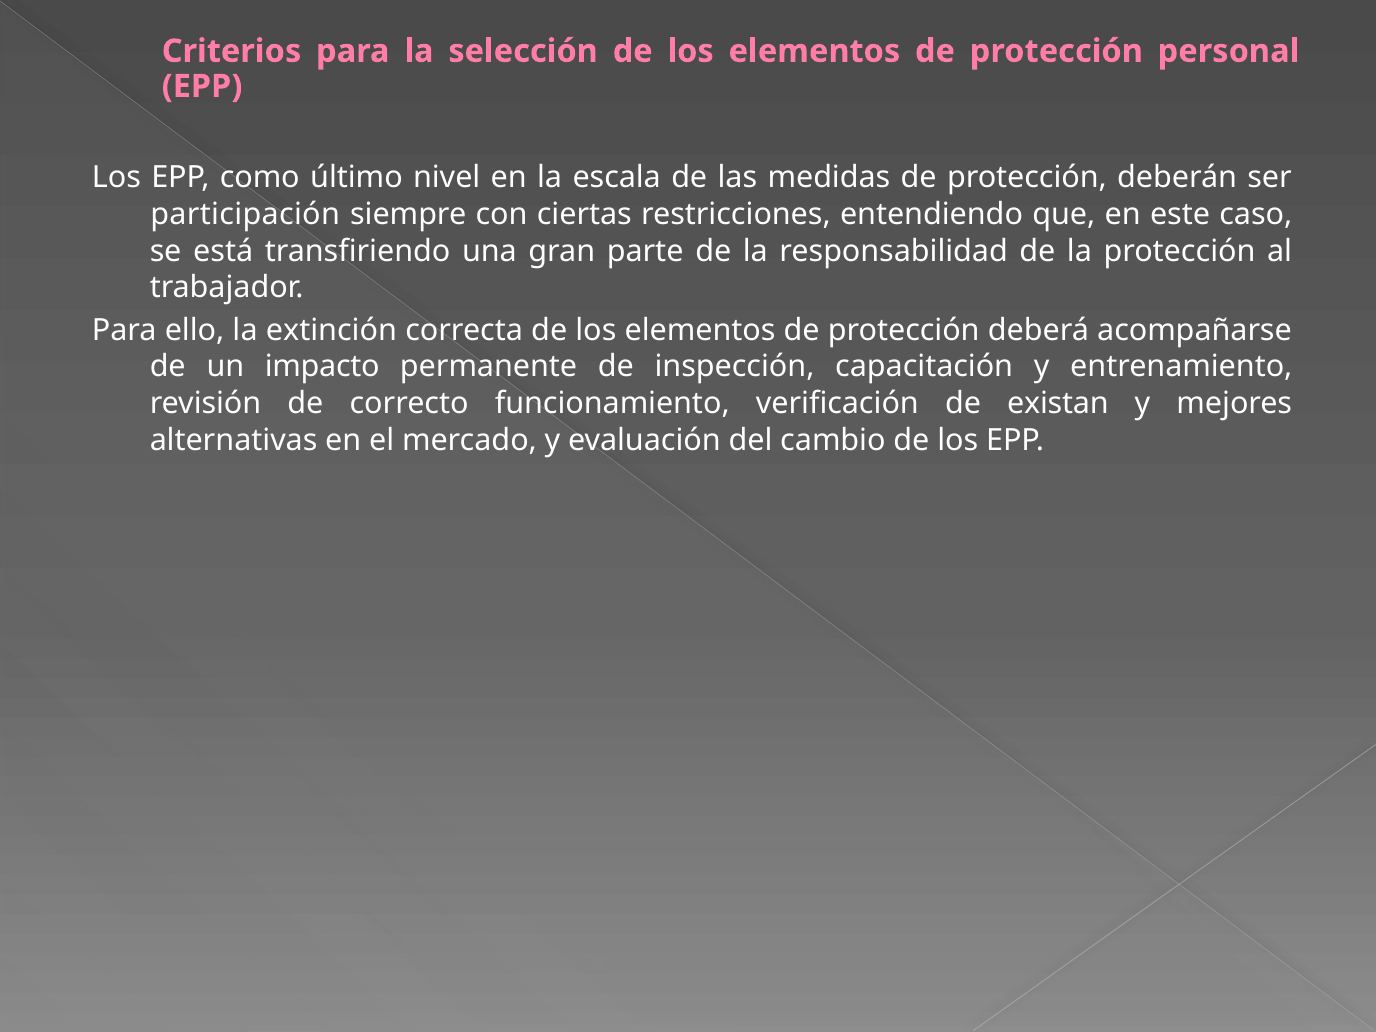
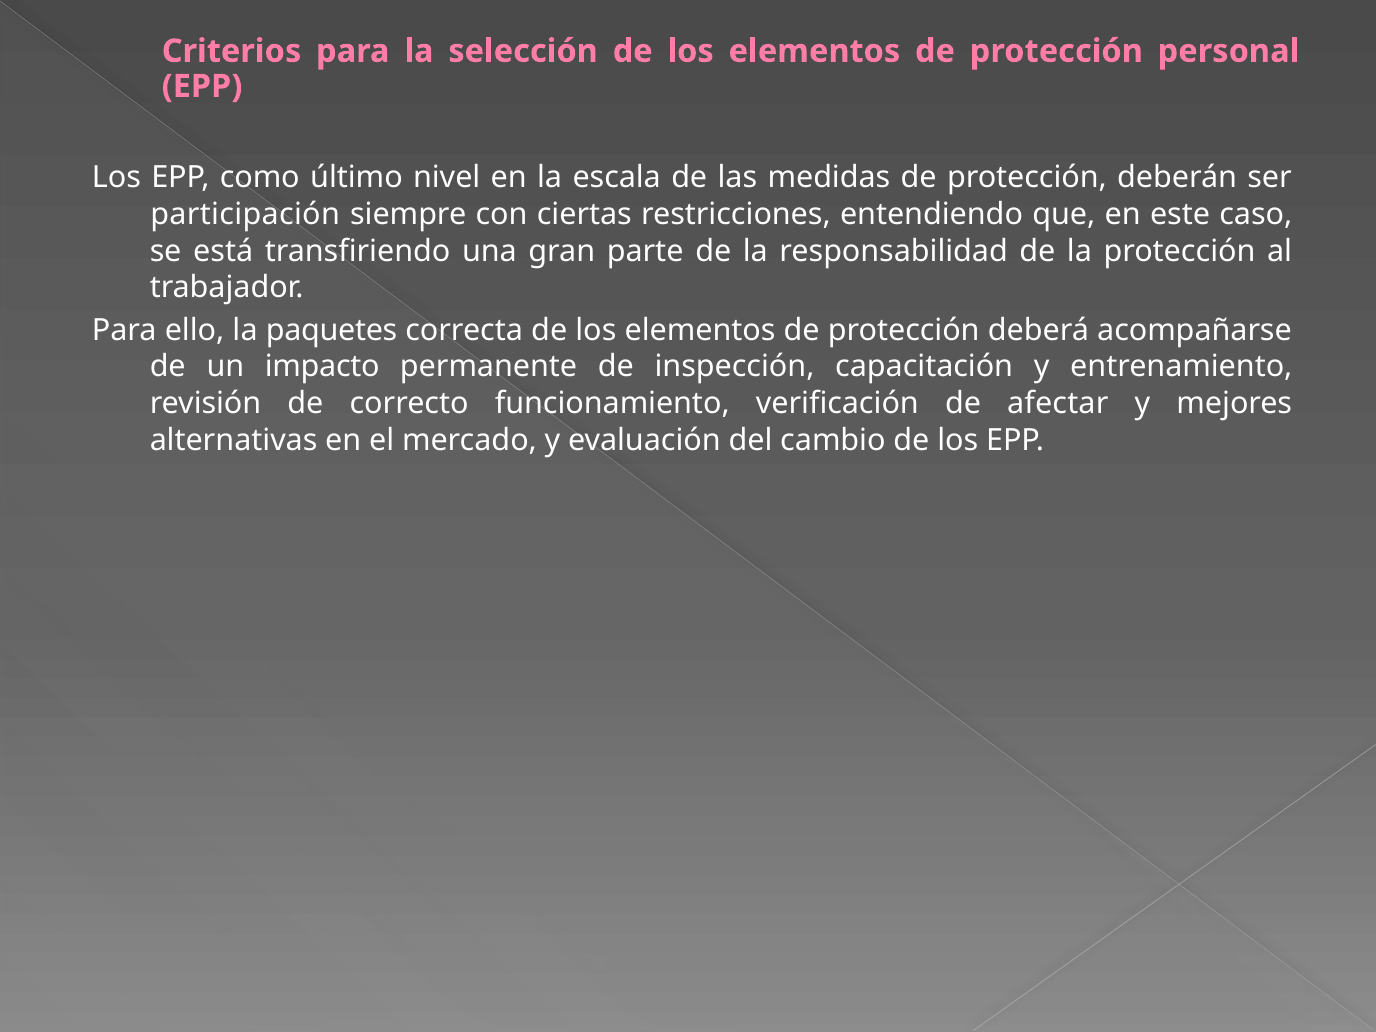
extinción: extinción -> paquetes (332, 330)
existan: existan -> afectar (1058, 404)
